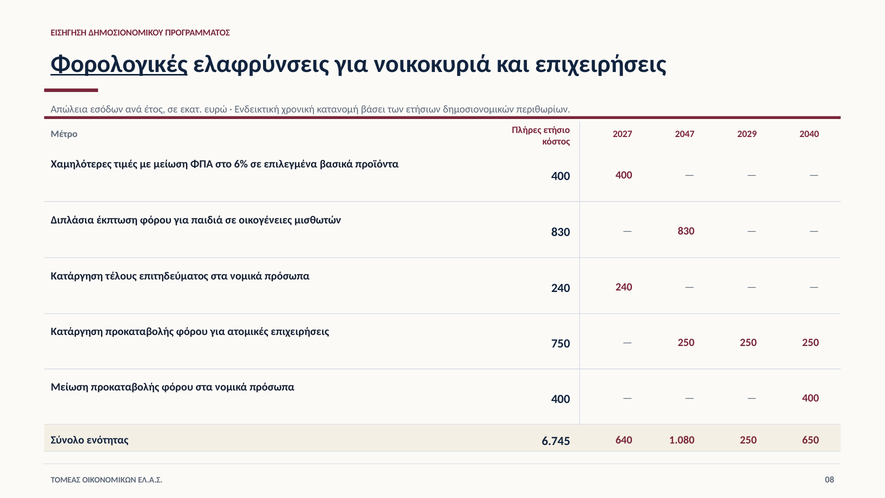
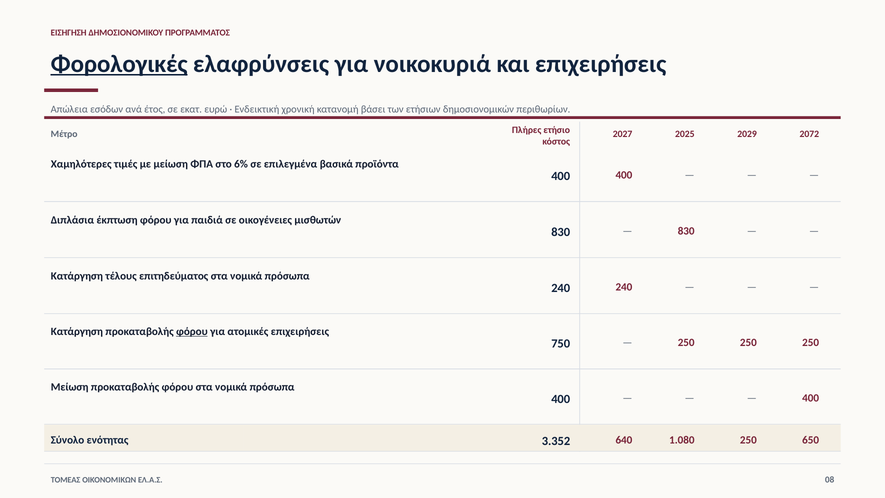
2047: 2047 -> 2025 (685, 134)
2040: 2040 -> 2072 (809, 134)
φόρου underline: none -> present (192, 331)
6.745: 6.745 -> 3.352 (556, 441)
